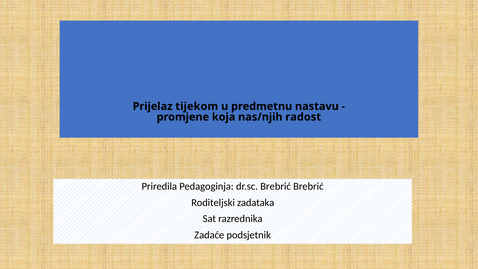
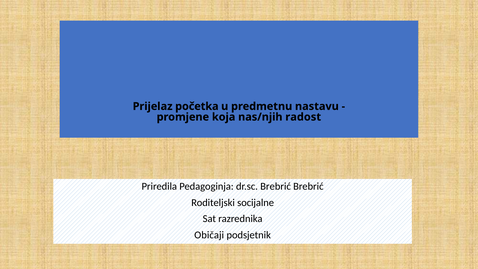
tijekom: tijekom -> početka (197, 106)
zadataka: zadataka -> socijalne (256, 202)
Zadaće: Zadaće -> Običaji (209, 235)
